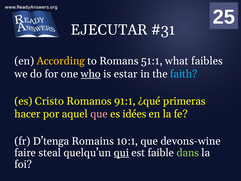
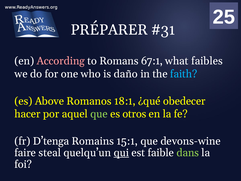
EJECUTAR: EJECUTAR -> PRÉPARER (109, 30)
According colour: yellow -> pink (61, 61)
51:1: 51:1 -> 67:1 (152, 61)
who underline: present -> none (91, 74)
estar: estar -> daño (126, 74)
Cristo: Cristo -> Above (49, 101)
91:1: 91:1 -> 18:1 (125, 101)
primeras: primeras -> obedecer (184, 101)
que colour: pink -> light green (99, 114)
idées: idées -> otros (134, 114)
10:1: 10:1 -> 15:1 (127, 141)
